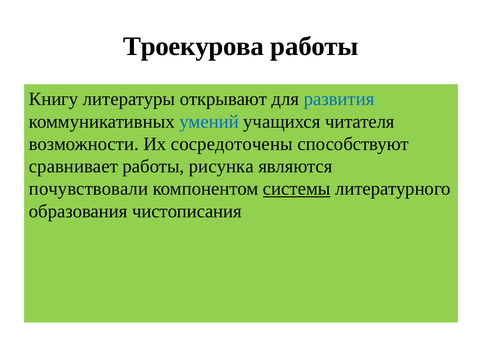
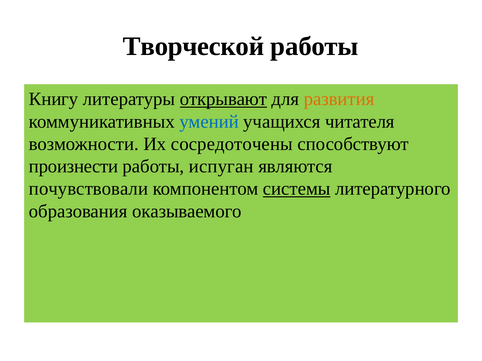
Троекурова: Троекурова -> Творческой (194, 46)
открывают underline: none -> present (223, 99)
развития colour: blue -> orange (339, 99)
сравнивает: сравнивает -> произнести (74, 167)
рисунка: рисунка -> испуган (221, 167)
чистописания: чистописания -> оказываемого (187, 212)
